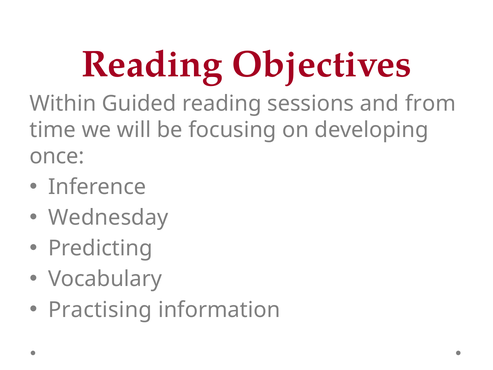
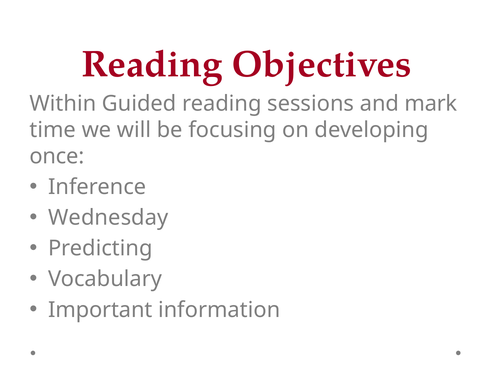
from: from -> mark (431, 103)
Practising: Practising -> Important (100, 310)
